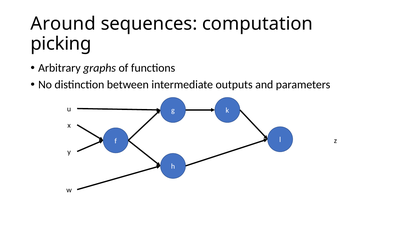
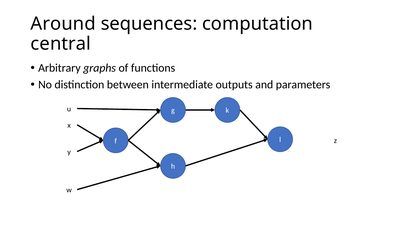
picking: picking -> central (61, 44)
